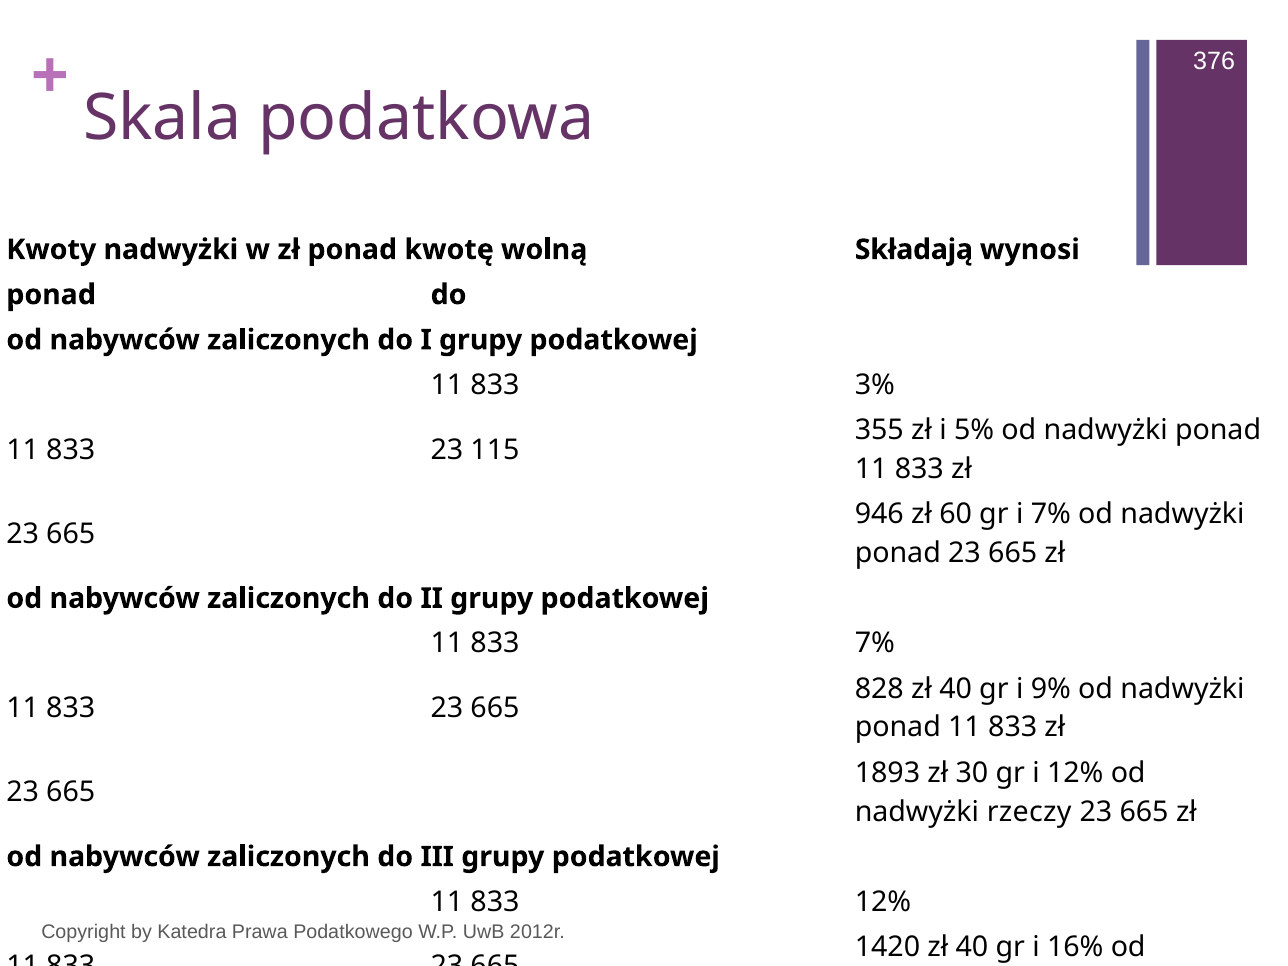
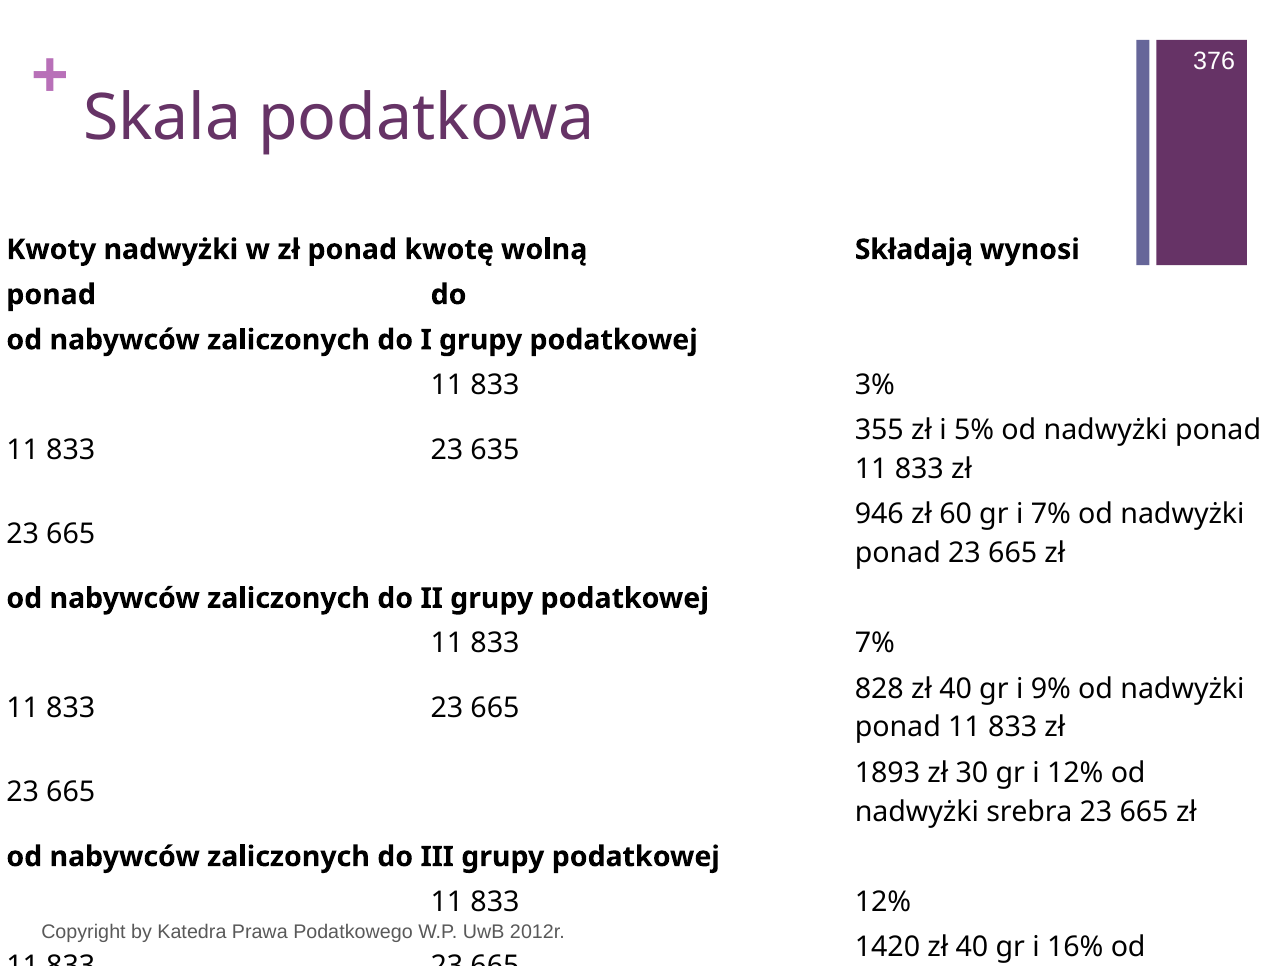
115: 115 -> 635 (495, 450)
rzeczy: rzeczy -> srebra (1029, 812)
